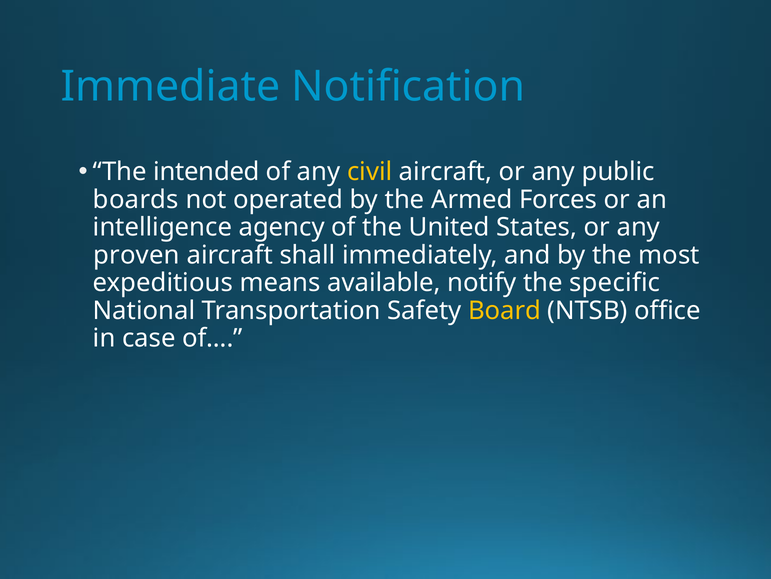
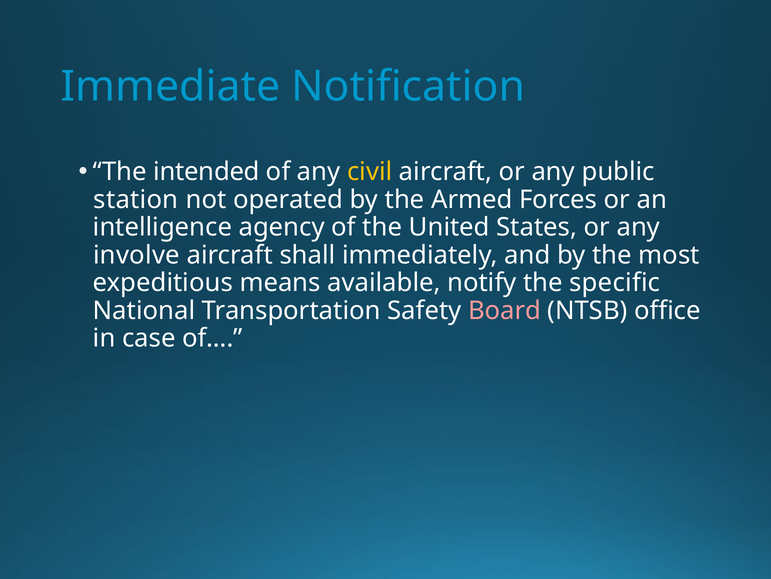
boards: boards -> station (136, 199)
proven: proven -> involve (136, 255)
Board colour: yellow -> pink (505, 310)
